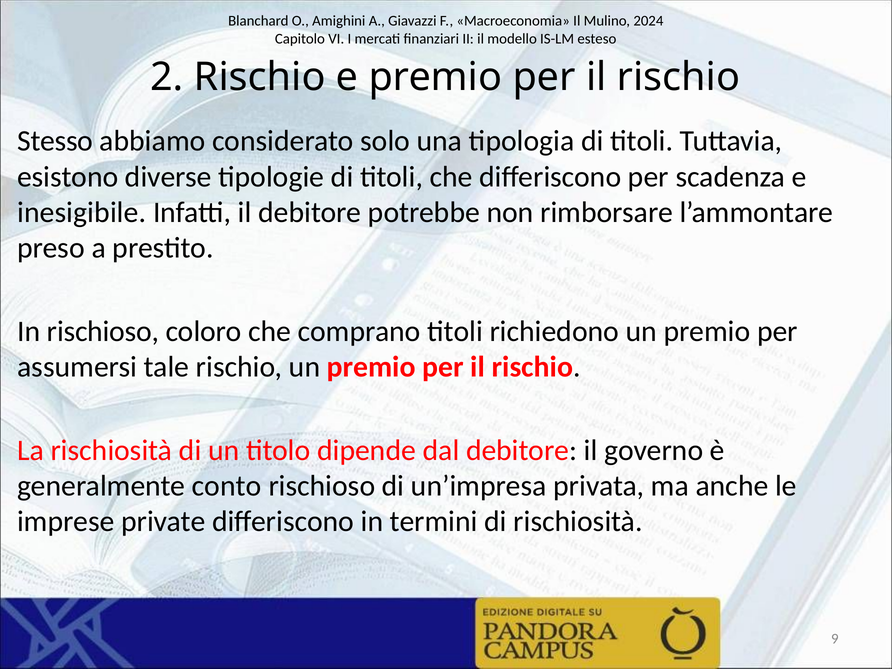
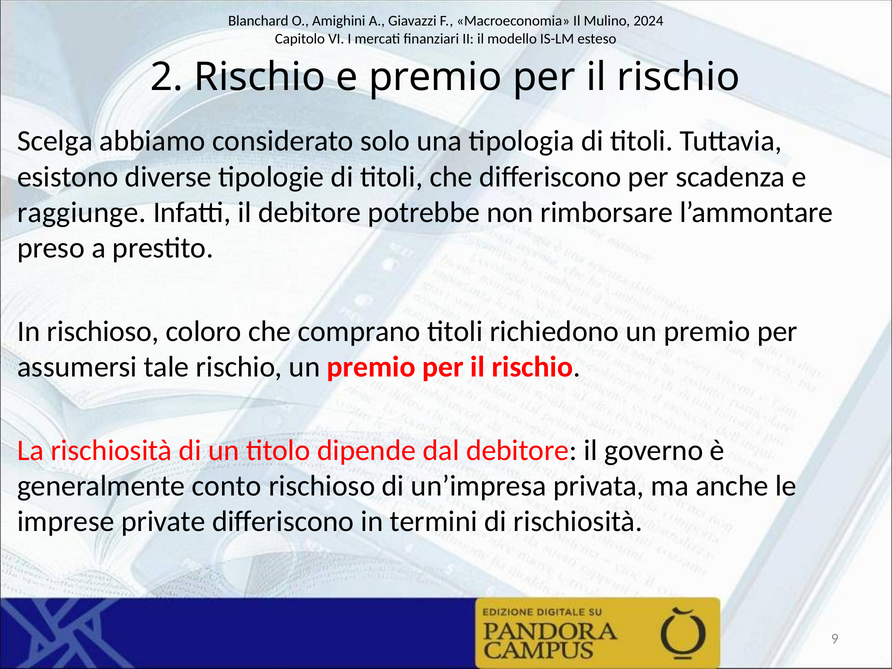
Stesso: Stesso -> Scelga (55, 141)
inesigibile: inesigibile -> raggiunge (82, 212)
